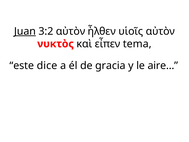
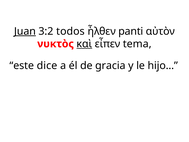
3:2 αὐτὸν: αὐτὸν -> todos (70, 31)
υἱοῖς: υἱοῖς -> panti (131, 31)
καὶ underline: none -> present (84, 44)
aire…: aire… -> hijo… (163, 65)
